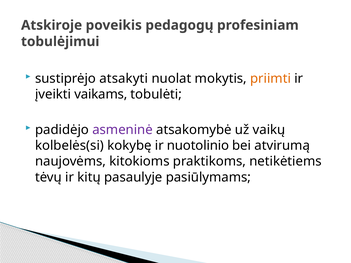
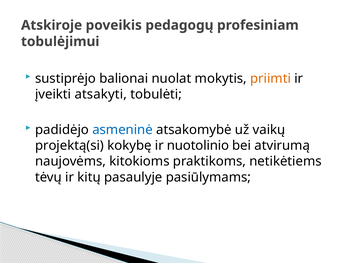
atsakyti: atsakyti -> balionai (124, 79)
vaikams: vaikams -> atsakyti (101, 94)
asmeninė colour: purple -> blue (123, 130)
kolbelės(si: kolbelės(si -> projektą(si (69, 146)
